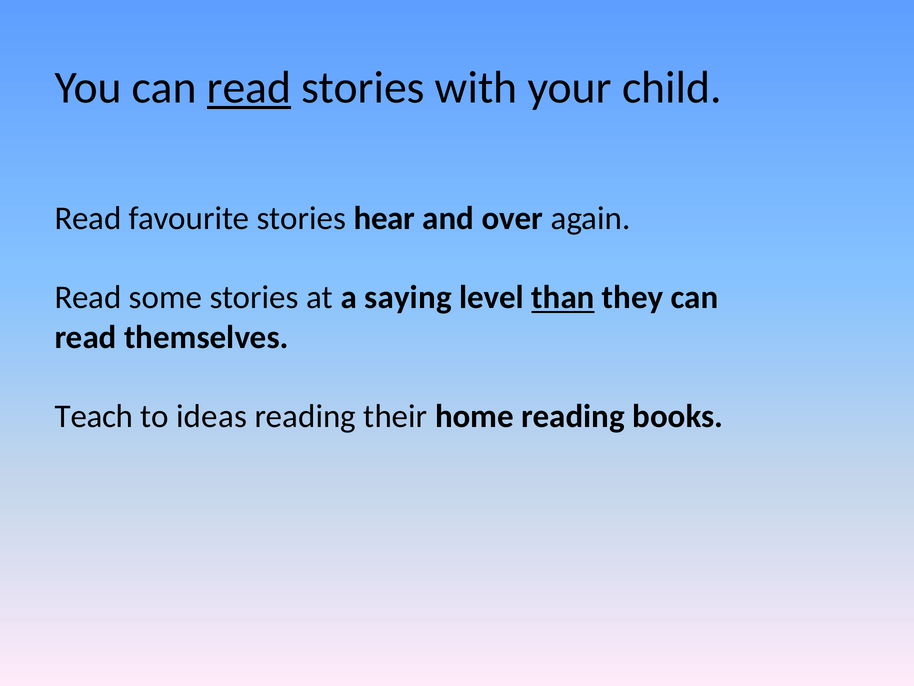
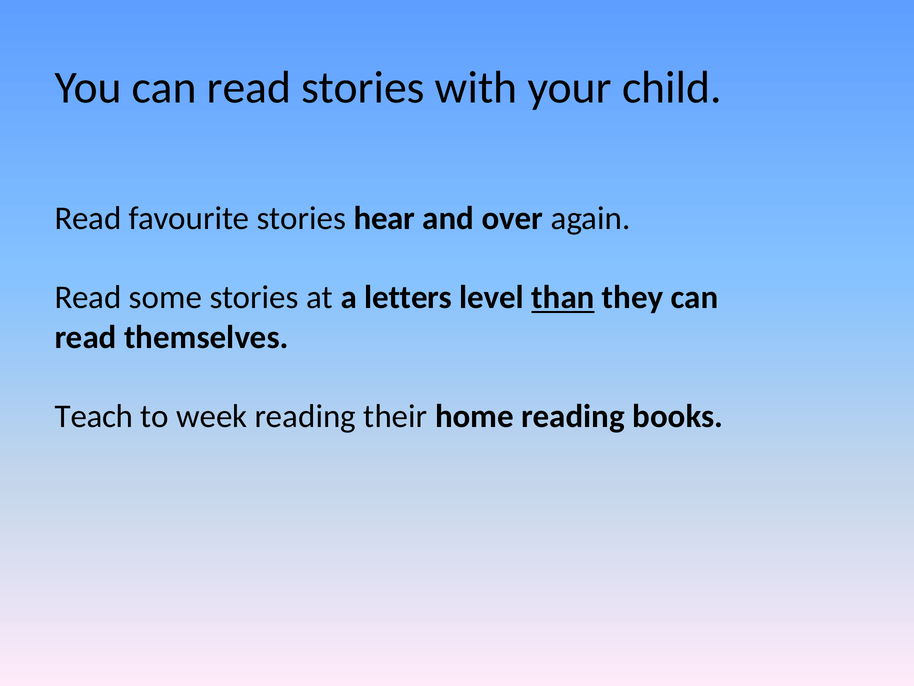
read underline: present -> none (249, 88)
saying: saying -> letters (408, 297)
ideas: ideas -> week (212, 416)
